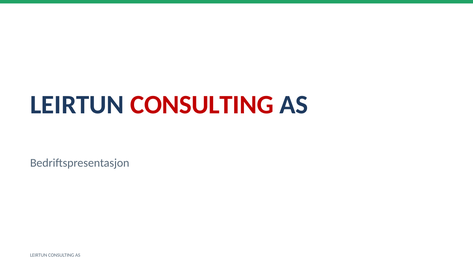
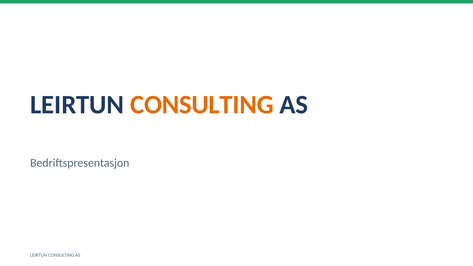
CONSULTING colour: red -> orange (202, 105)
